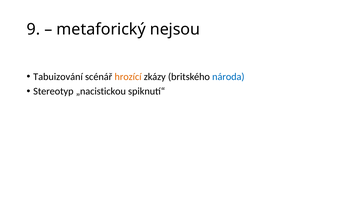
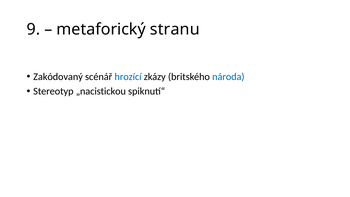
nejsou: nejsou -> stranu (175, 29)
Tabuizování: Tabuizování -> Zakódovaný (58, 77)
hrozící colour: orange -> blue (128, 77)
